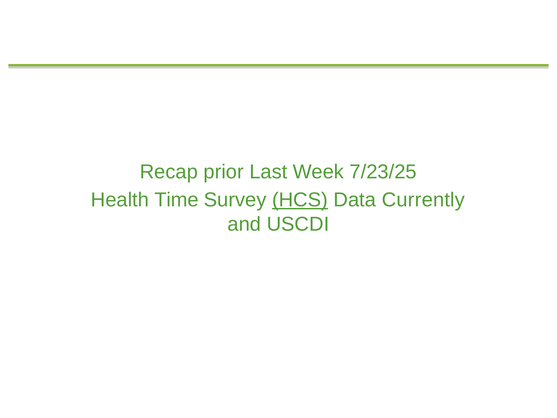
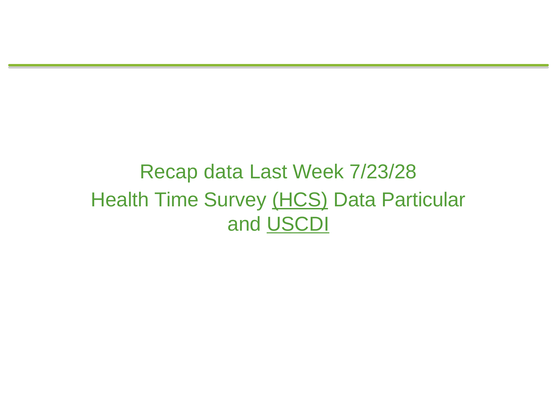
Recap prior: prior -> data (224, 172)
7/23/25: 7/23/25 -> 7/23/28 (383, 172)
Currently: Currently -> Particular (424, 200)
USCDI underline: none -> present (298, 224)
